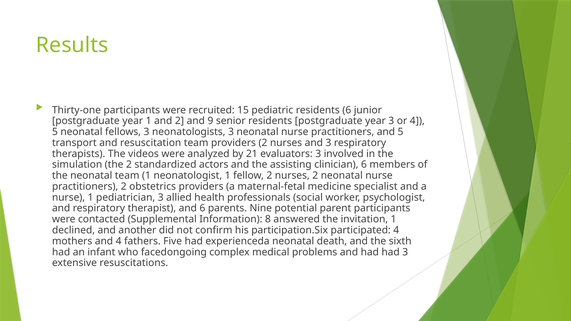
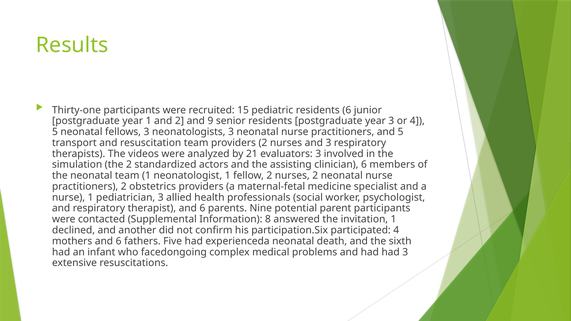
mothers and 4: 4 -> 6 (119, 241)
